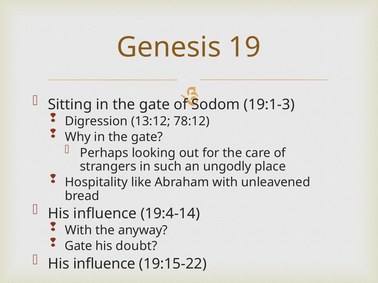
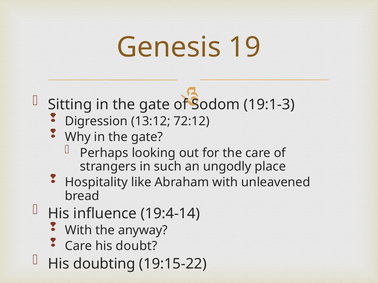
78:12: 78:12 -> 72:12 (192, 121)
Gate: Gate -> Care (78, 246)
influence: influence -> doubting (104, 264)
